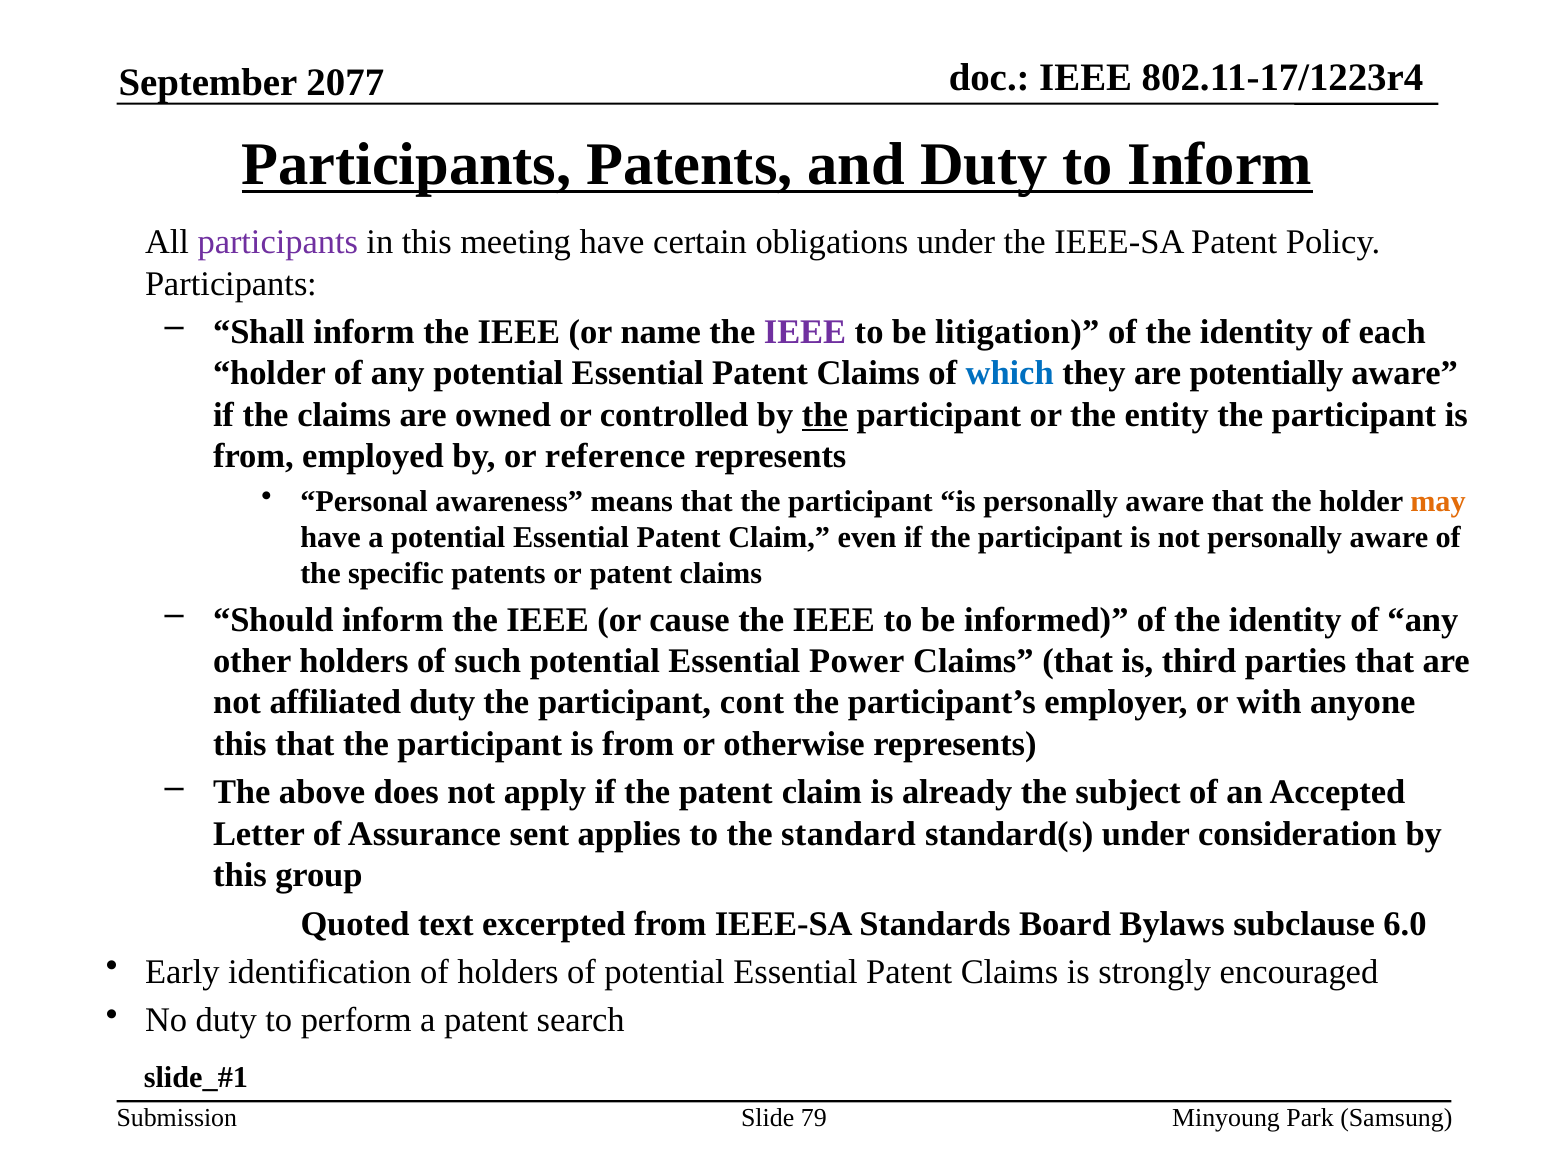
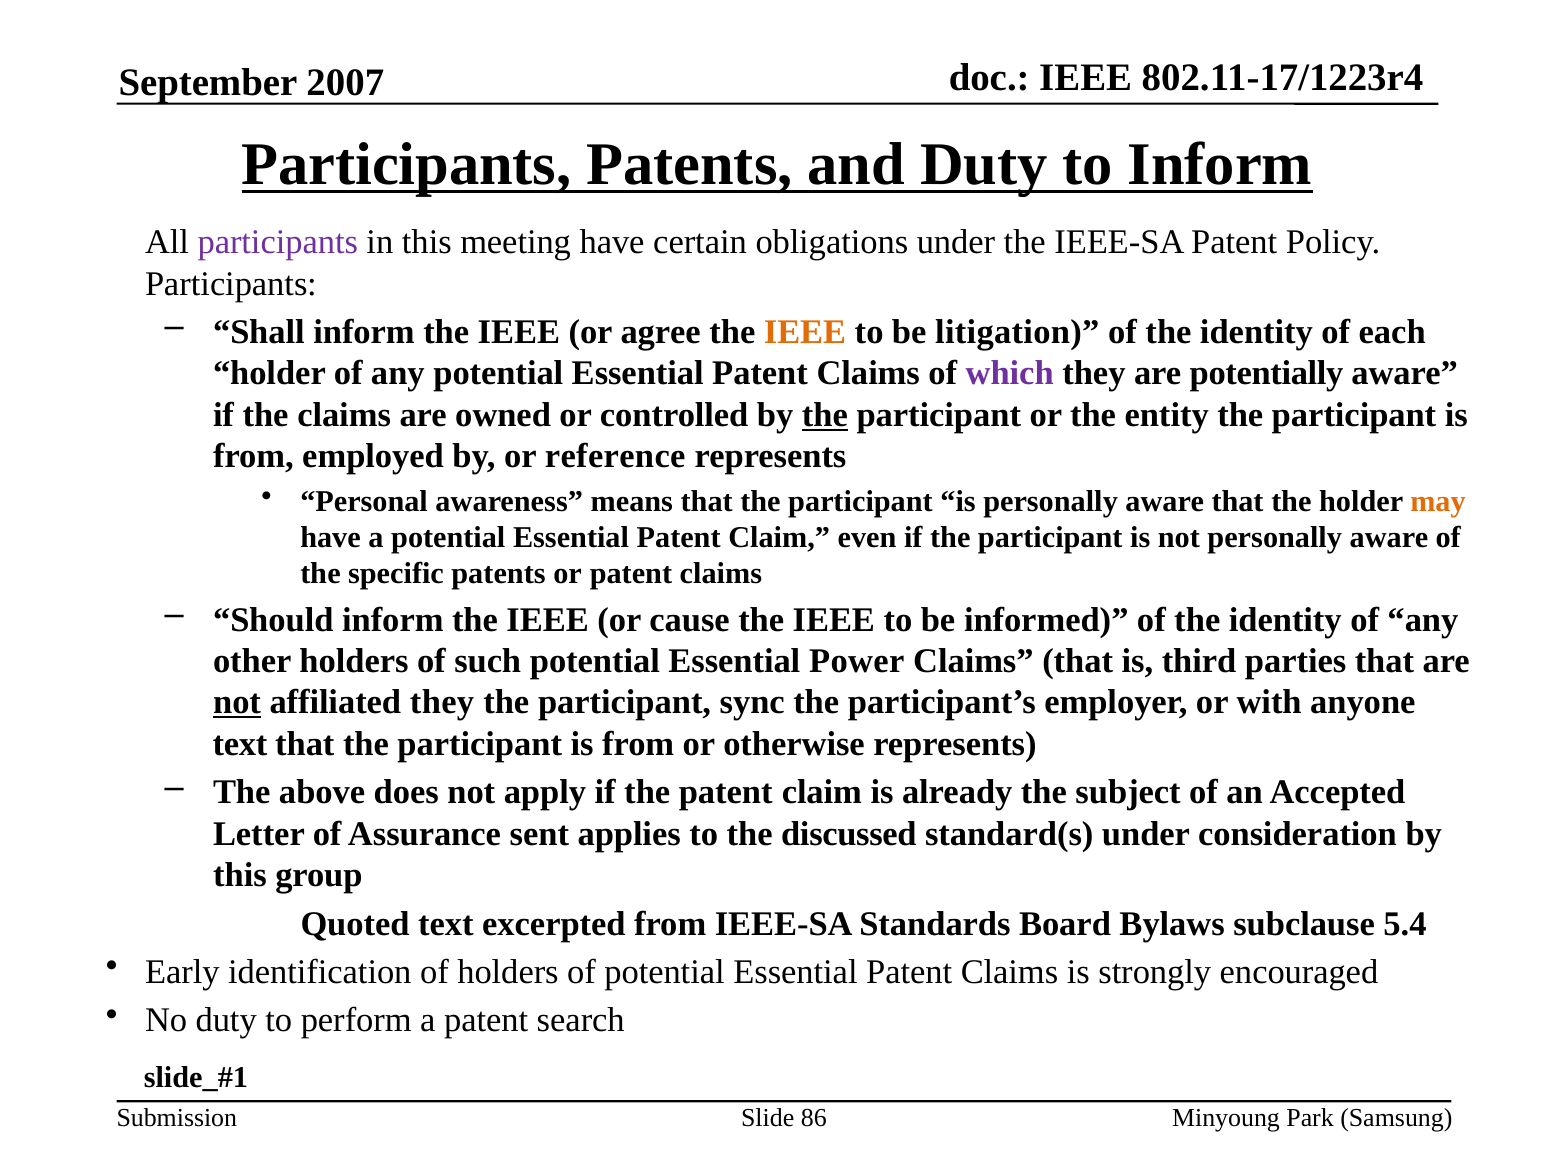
2077: 2077 -> 2007 (345, 83)
name: name -> agree (661, 332)
IEEE colour: purple -> orange (805, 332)
which colour: blue -> purple (1010, 374)
not underline: none -> present (237, 703)
affiliated duty: duty -> they (442, 703)
cont: cont -> sync (752, 703)
this: this -> text (240, 744)
standard: standard -> discussed (849, 834)
6.0: 6.0 -> 5.4 (1405, 924)
79: 79 -> 86 (814, 1119)
